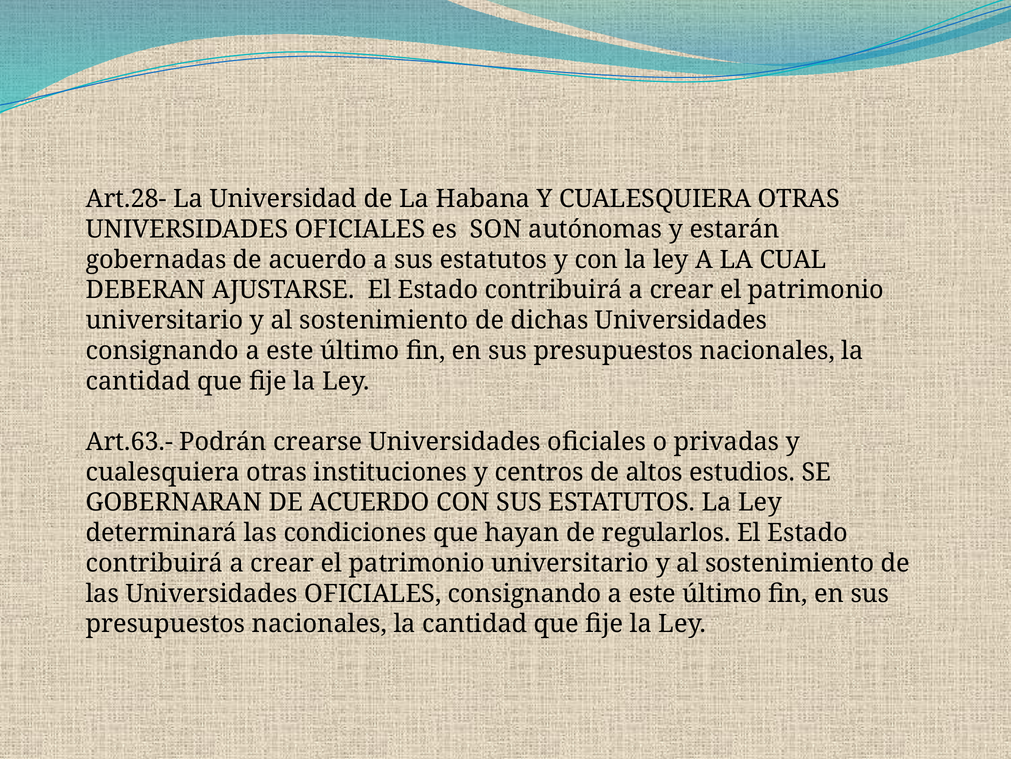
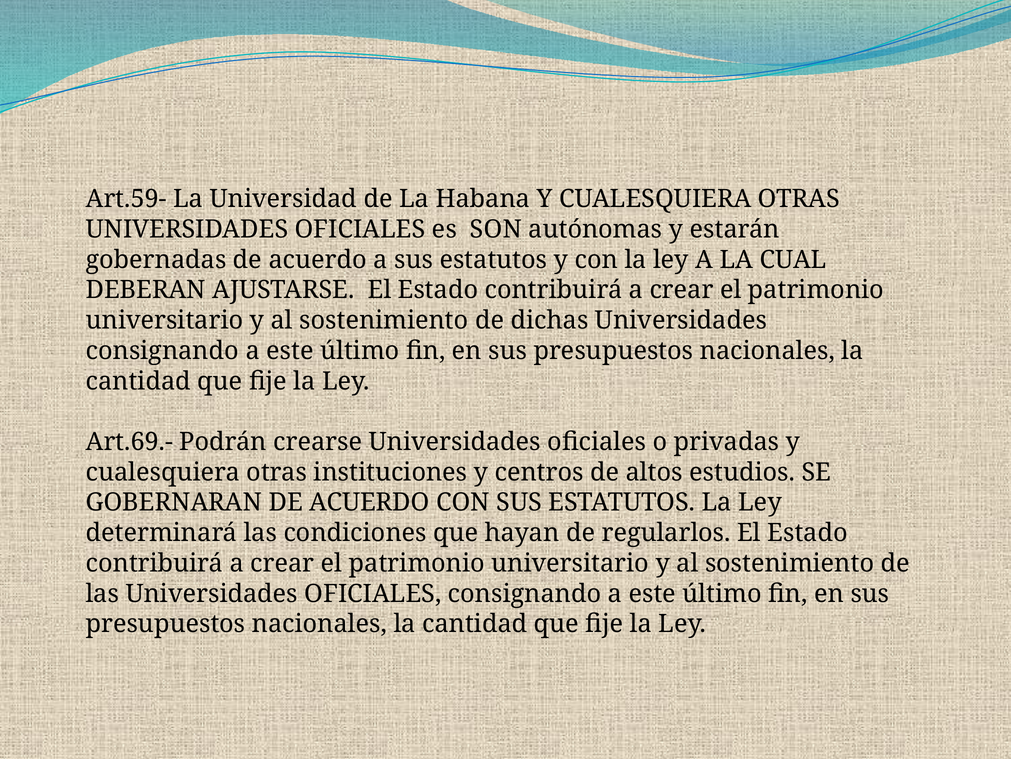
Art.28-: Art.28- -> Art.59- (126, 199)
Art.63.-: Art.63.- -> Art.69.- (129, 441)
